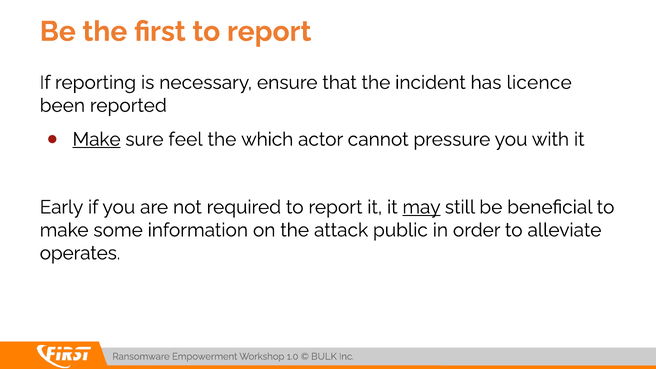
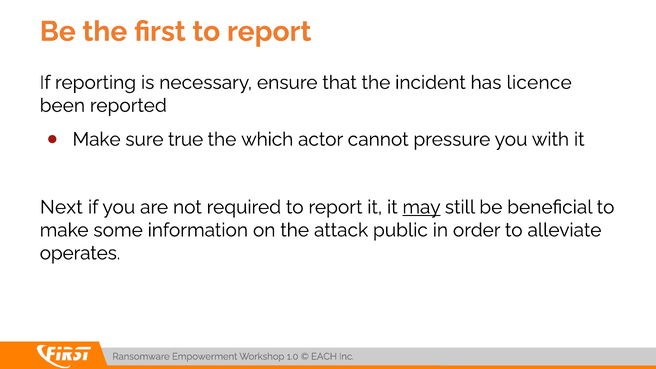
Make underline: present -> none (97, 139)
feel: feel -> true (186, 139)
Early: Early -> Next (61, 207)
BULK: BULK -> EACH (324, 356)
